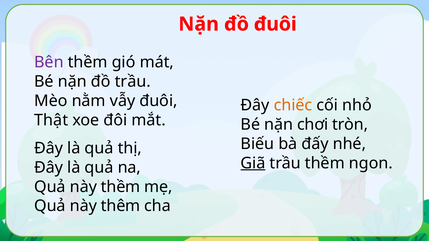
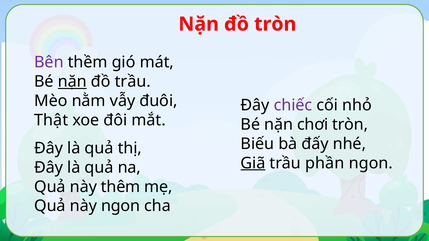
đồ đuôi: đuôi -> tròn (275, 24)
nặn underline: none -> present (72, 82)
chiếc colour: orange -> purple (293, 105)
trầu thềm: thềm -> phần (325, 163)
này thềm: thềm -> thêm (121, 187)
này thêm: thêm -> ngon (121, 206)
